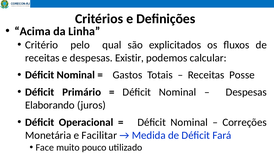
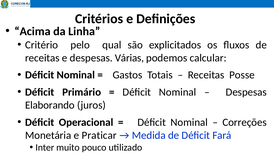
Existir: Existir -> Várias (129, 58)
Facilitar: Facilitar -> Praticar (99, 135)
Face: Face -> Inter (45, 148)
